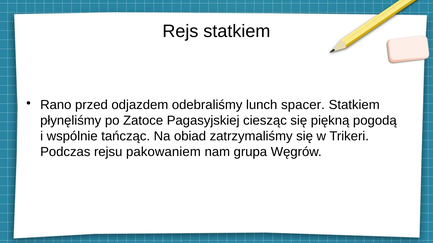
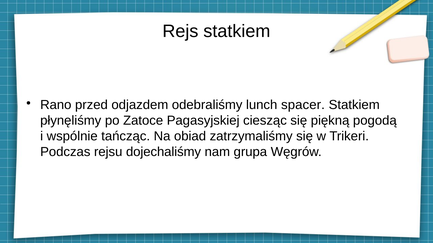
pakowaniem: pakowaniem -> dojechaliśmy (164, 152)
